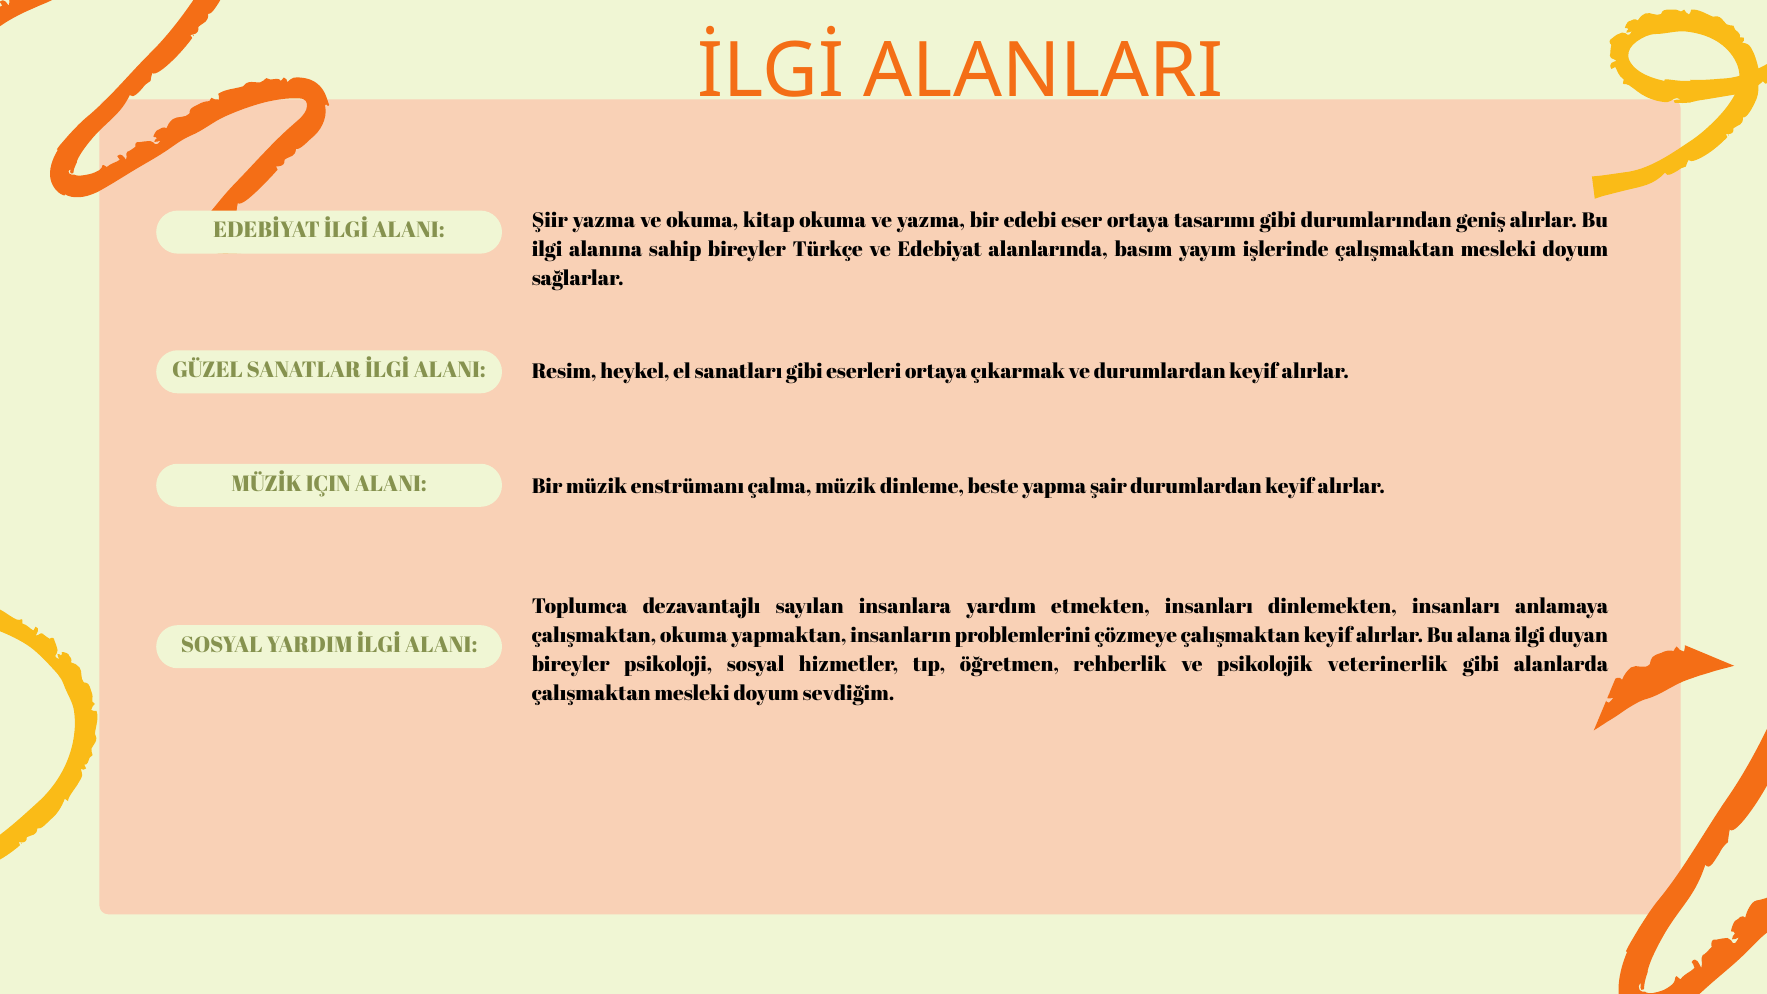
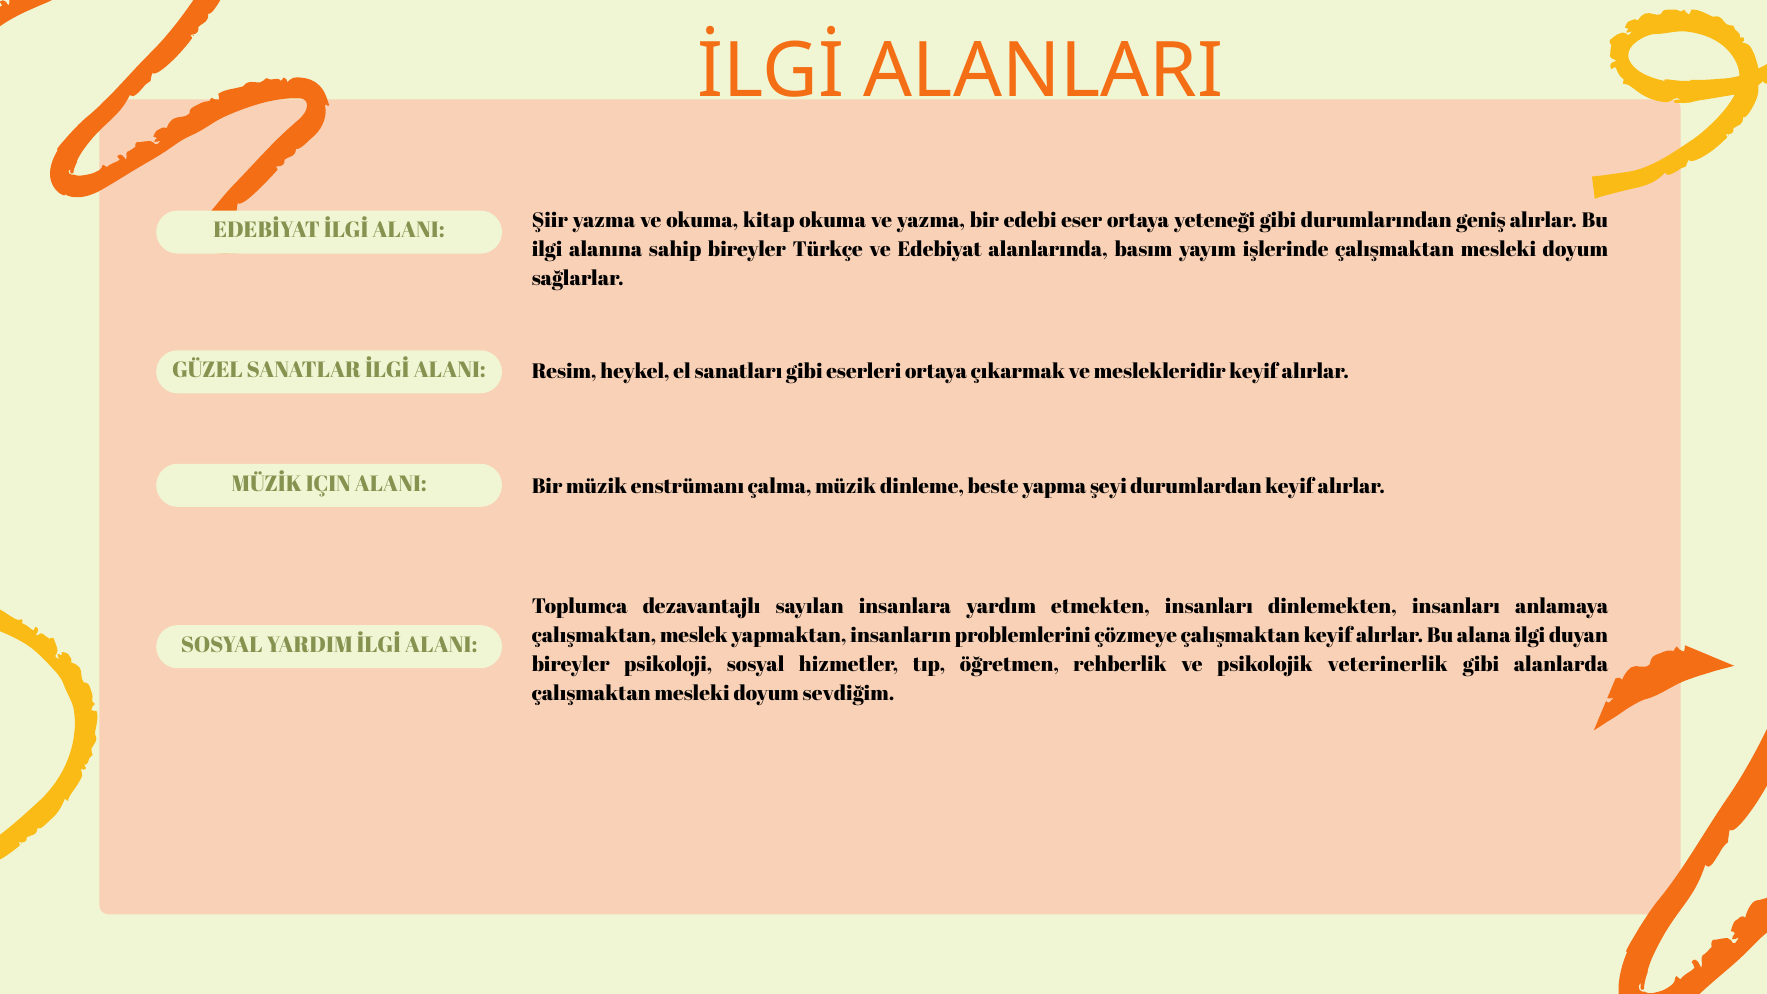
tasarımı: tasarımı -> yeteneği (1215, 220)
ve durumlardan: durumlardan -> meslekleridir (1160, 372)
şair: şair -> şeyi (1109, 487)
çalışmaktan okuma: okuma -> meslek (694, 635)
